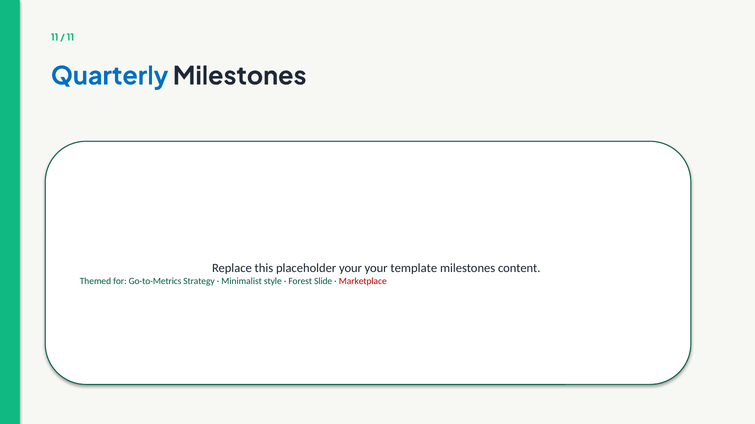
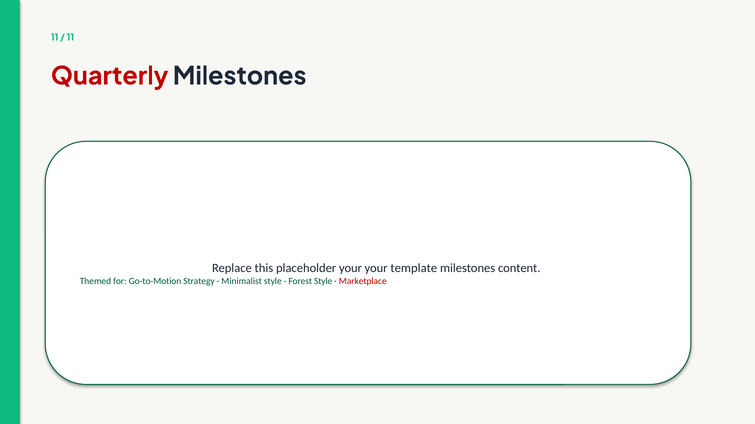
Quarterly colour: blue -> red (110, 76)
Go-to-Metrics: Go-to-Metrics -> Go-to-Motion (155, 281)
Forest Slide: Slide -> Style (323, 281)
